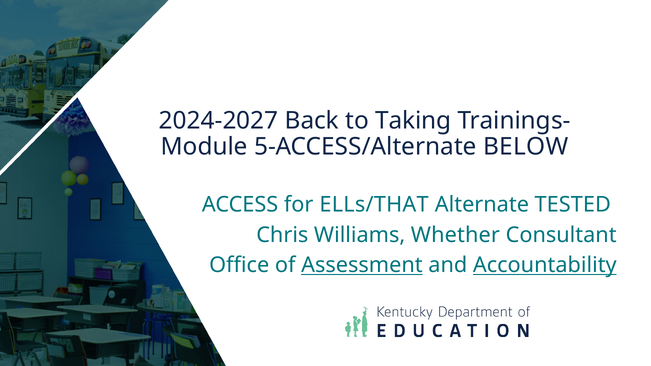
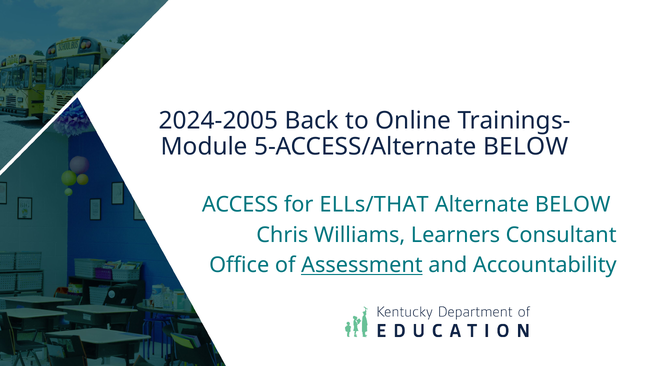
2024-2027: 2024-2027 -> 2024-2005 (219, 121)
Taking: Taking -> Online (413, 121)
Alternate TESTED: TESTED -> BELOW (573, 205)
Whether: Whether -> Learners (455, 235)
Accountability underline: present -> none (545, 265)
